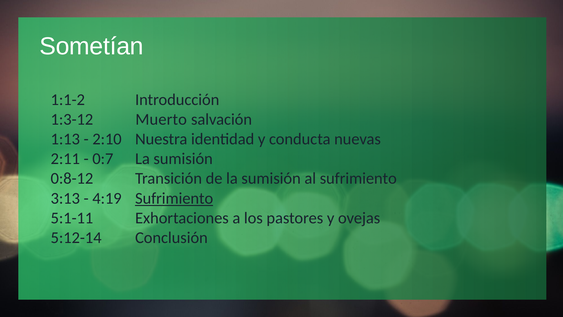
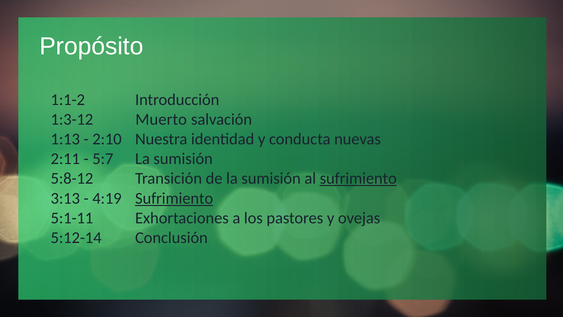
Sometían: Sometían -> Propósito (91, 46)
0:7: 0:7 -> 5:7 (103, 159)
0:8-12: 0:8-12 -> 5:8-12 (72, 178)
sufrimiento underline: none -> present (358, 178)
